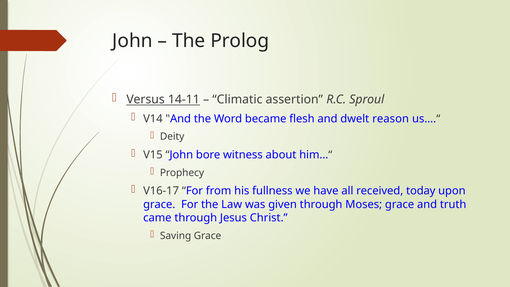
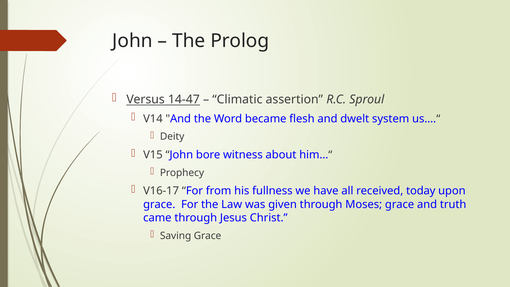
14-11: 14-11 -> 14-47 (184, 99)
reason: reason -> system (391, 119)
